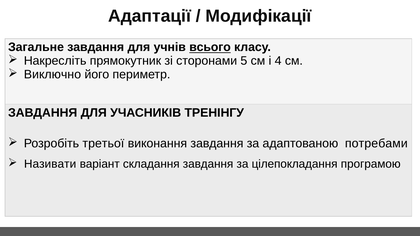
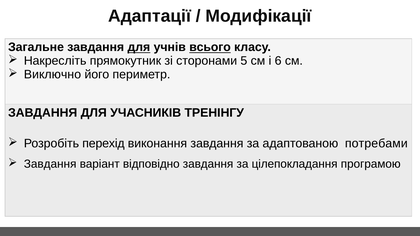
для underline: none -> present (139, 47)
4: 4 -> 6 (278, 61)
третьої: третьої -> перехід (103, 144)
Називати: Називати -> Завдання (50, 164)
складання: складання -> відповідно (151, 164)
